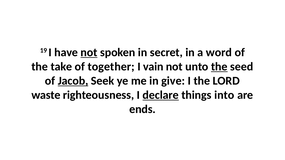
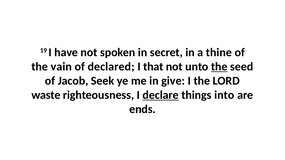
not underline: present -> none (89, 52)
word: word -> thine (219, 52)
take: take -> vain (61, 67)
together: together -> declared (111, 67)
vain: vain -> that (153, 67)
Jacob underline: present -> none (73, 81)
